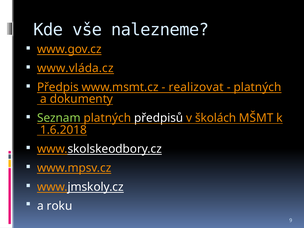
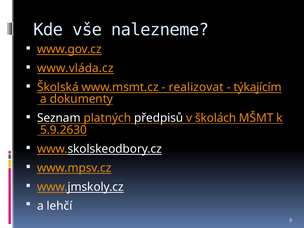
Předpis: Předpis -> Školská (58, 87)
platných: platných -> týkajícím (258, 87)
Seznam colour: light green -> white (59, 118)
1.6.2018: 1.6.2018 -> 5.9.2630 (64, 130)
roku: roku -> lehčí (60, 206)
